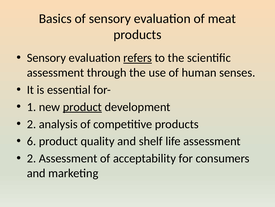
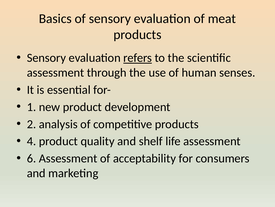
product underline: present -> none (82, 107)
6: 6 -> 4 (31, 141)
2: 2 -> 6 (31, 158)
